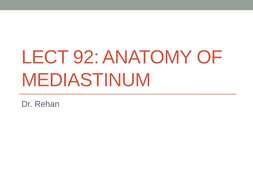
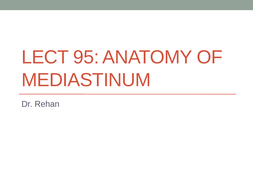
92: 92 -> 95 (86, 57)
